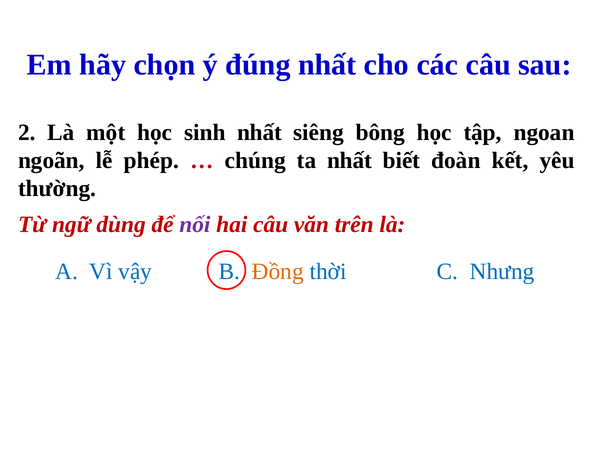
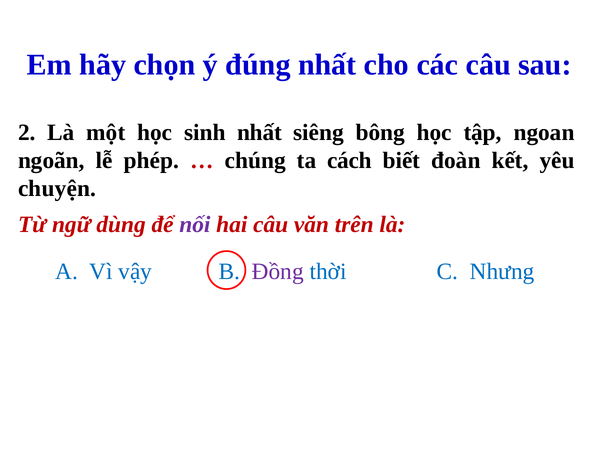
ta nhất: nhất -> cách (350, 160)
thường: thường -> chuyện (57, 188)
Đồng colour: orange -> purple (278, 272)
